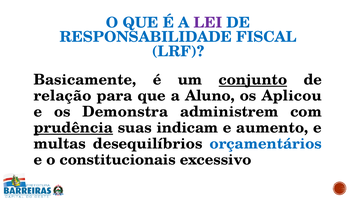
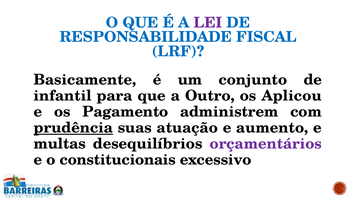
conjunto underline: present -> none (253, 80)
relação: relação -> infantil (63, 96)
Aluno: Aluno -> Outro (210, 96)
Demonstra: Demonstra -> Pagamento (125, 112)
indicam: indicam -> atuação (187, 128)
orçamentários colour: blue -> purple (266, 144)
